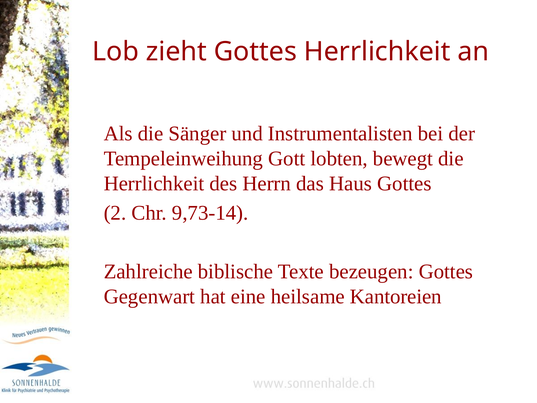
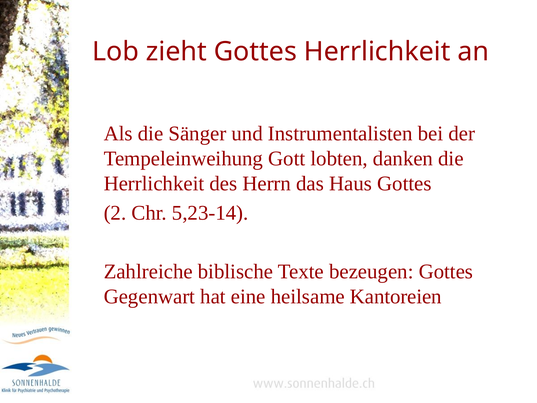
bewegt: bewegt -> danken (403, 159)
9,73-14: 9,73-14 -> 5,23-14 (210, 213)
